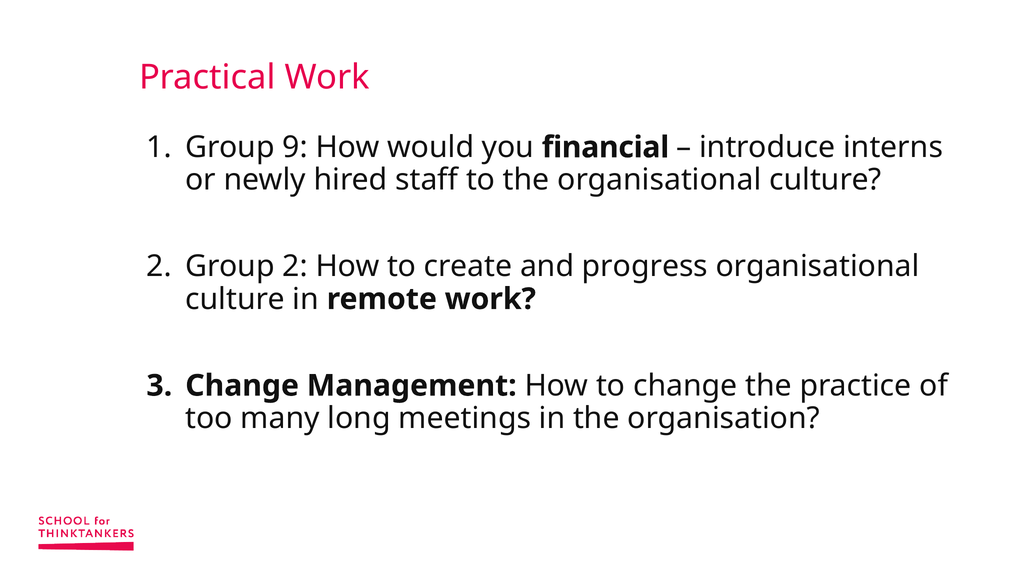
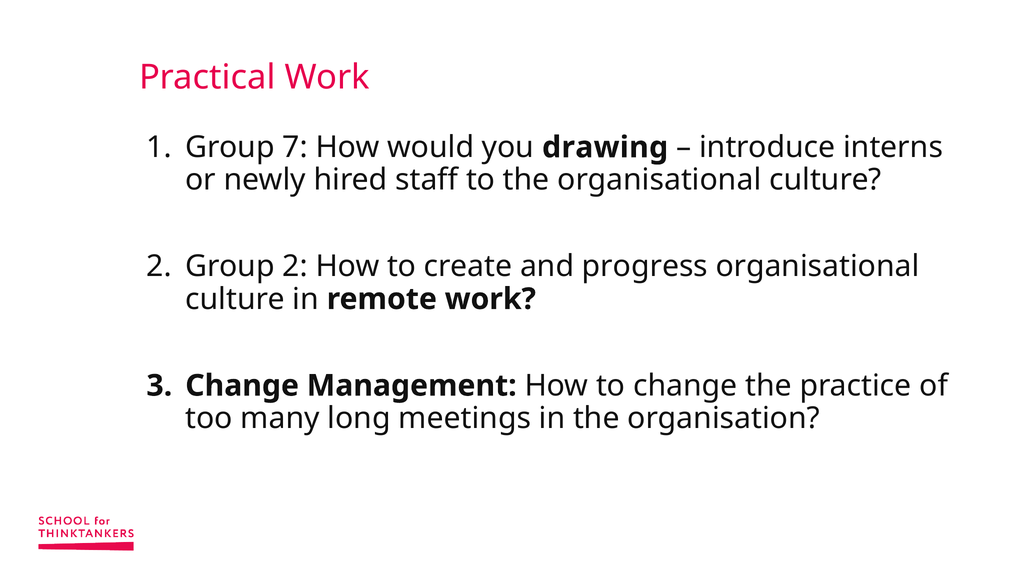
9: 9 -> 7 (295, 148)
financial: financial -> drawing (605, 148)
